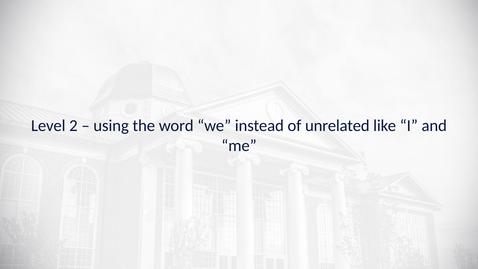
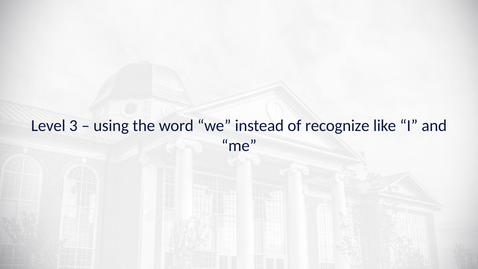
2: 2 -> 3 (73, 126)
unrelated: unrelated -> recognize (337, 126)
